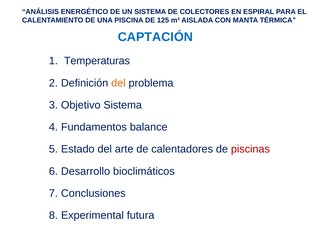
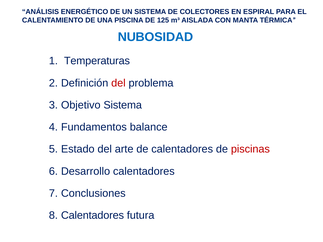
CAPTACIÓN: CAPTACIÓN -> NUBOSIDAD (155, 37)
del colour: orange -> red (118, 83)
Desarrollo bioclimáticos: bioclimáticos -> calentadores (144, 171)
Experimental: Experimental -> Calentadores (93, 216)
